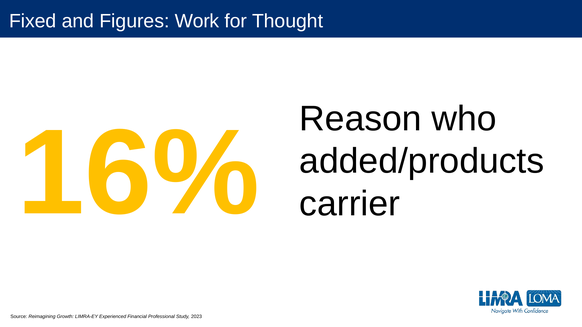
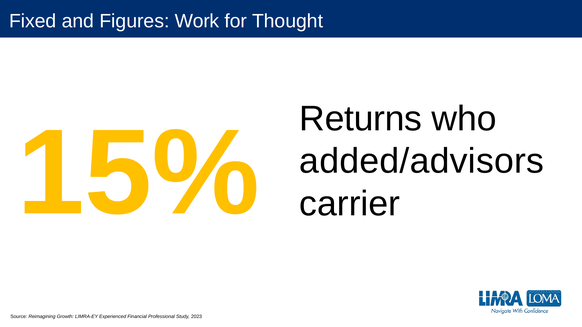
Reason: Reason -> Returns (361, 119)
16%: 16% -> 15% (138, 174)
added/products: added/products -> added/advisors (422, 161)
